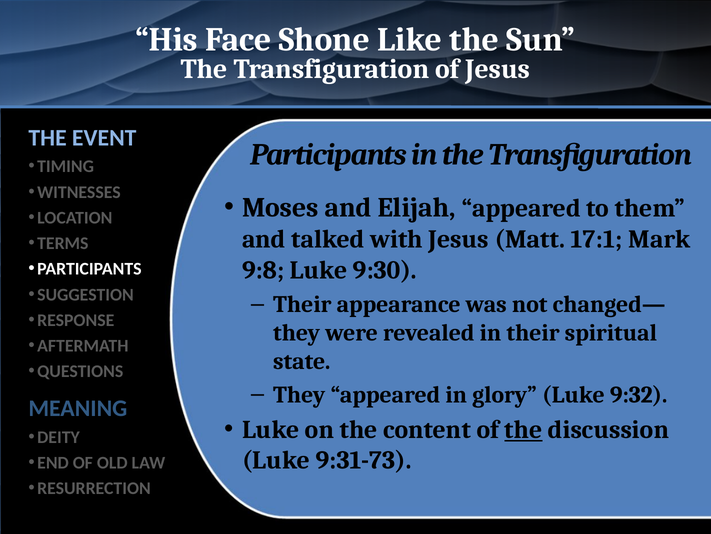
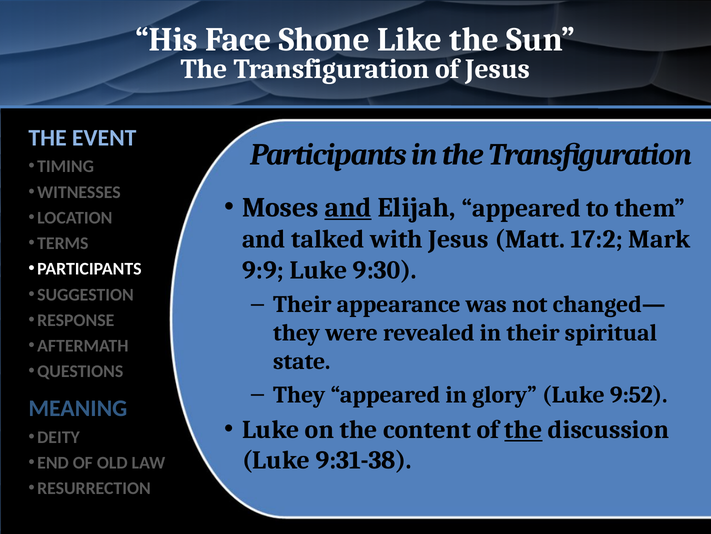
and underline: none -> present (348, 207)
17:1: 17:1 -> 17:2 (597, 239)
9:8: 9:8 -> 9:9 (263, 270)
9:32: 9:32 -> 9:52 (639, 394)
9:31-73: 9:31-73 -> 9:31-38 (364, 460)
